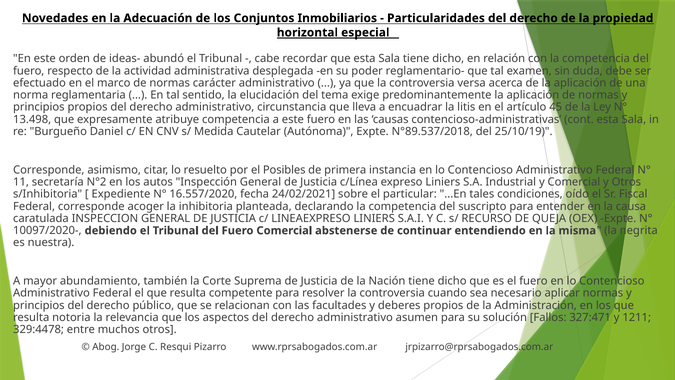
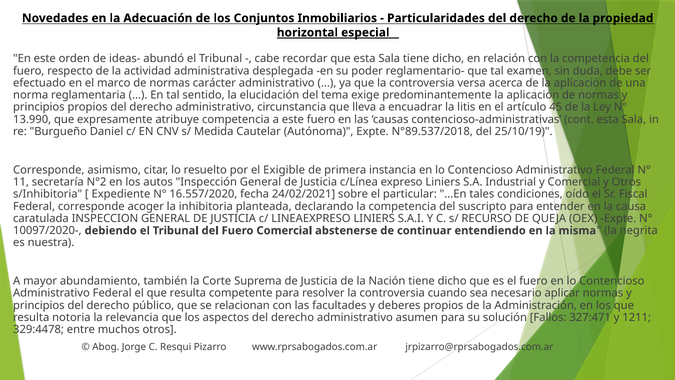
13.498: 13.498 -> 13.990 (32, 119)
Posibles: Posibles -> Exigible (284, 170)
